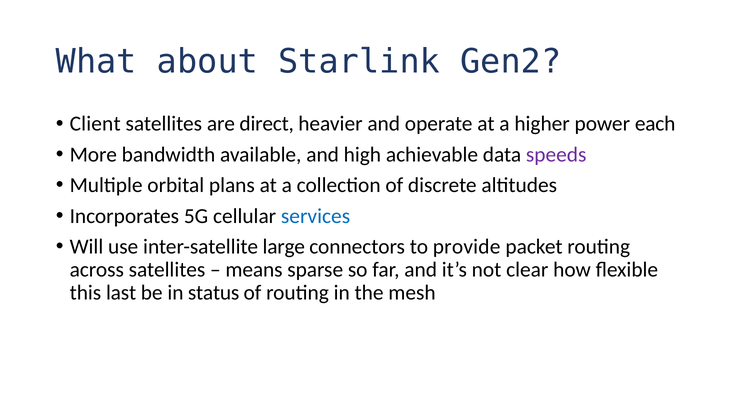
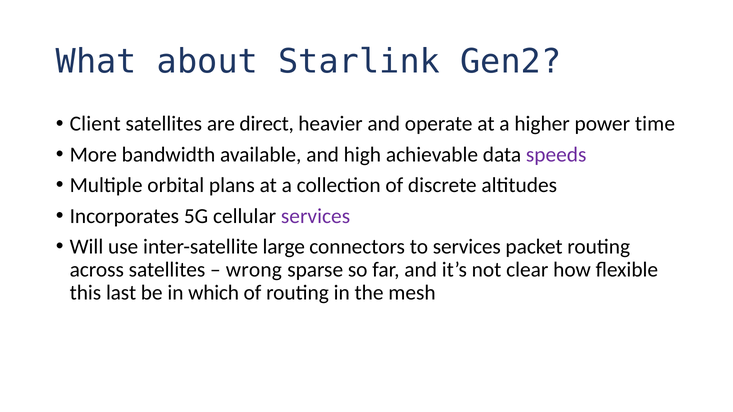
each: each -> time (655, 124)
services colour: blue -> purple (316, 216)
to provide: provide -> services (467, 247)
means: means -> wrong (254, 270)
status: status -> which (214, 293)
